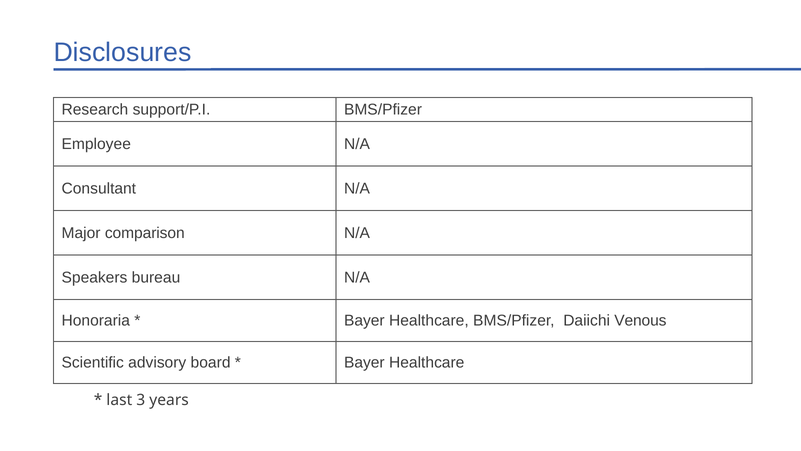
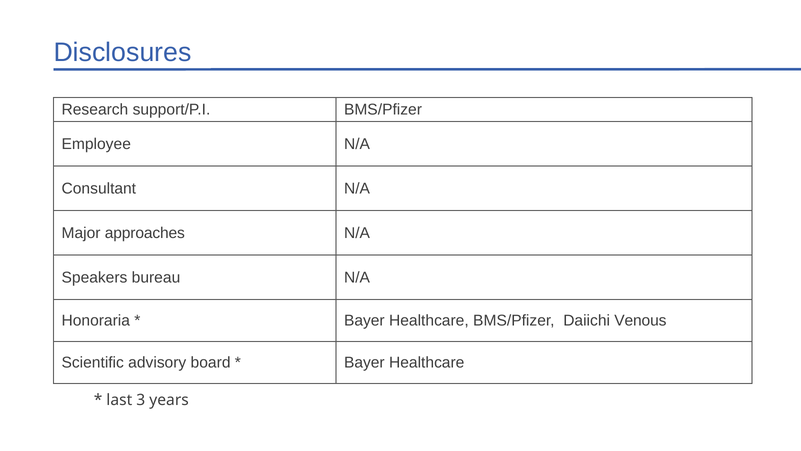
comparison: comparison -> approaches (145, 233)
